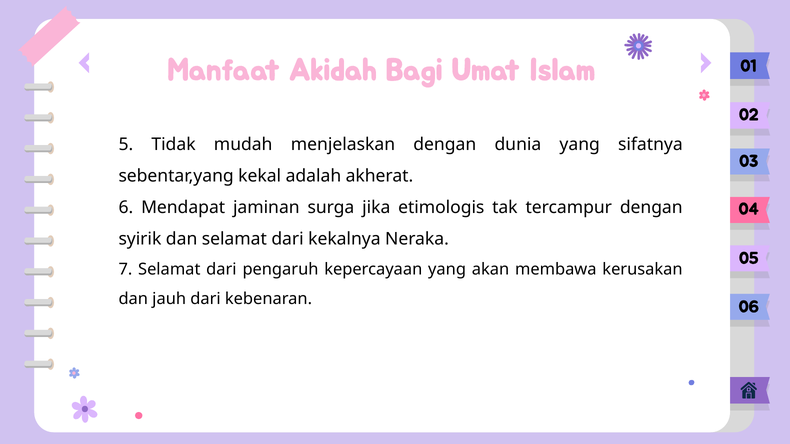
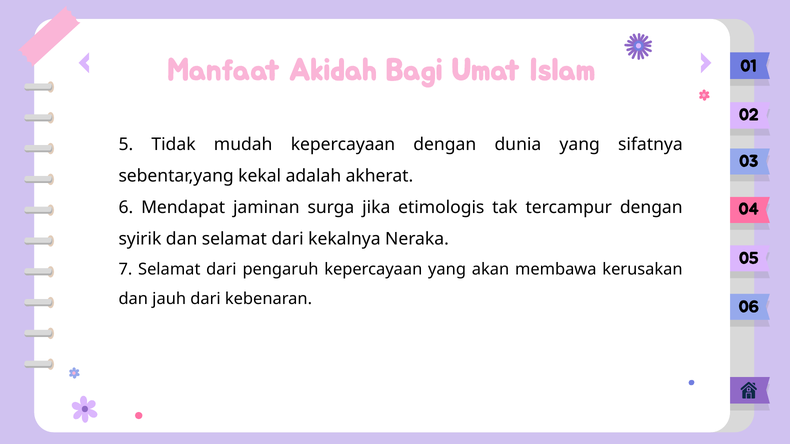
mudah menjelaskan: menjelaskan -> kepercayaan (343, 144)
